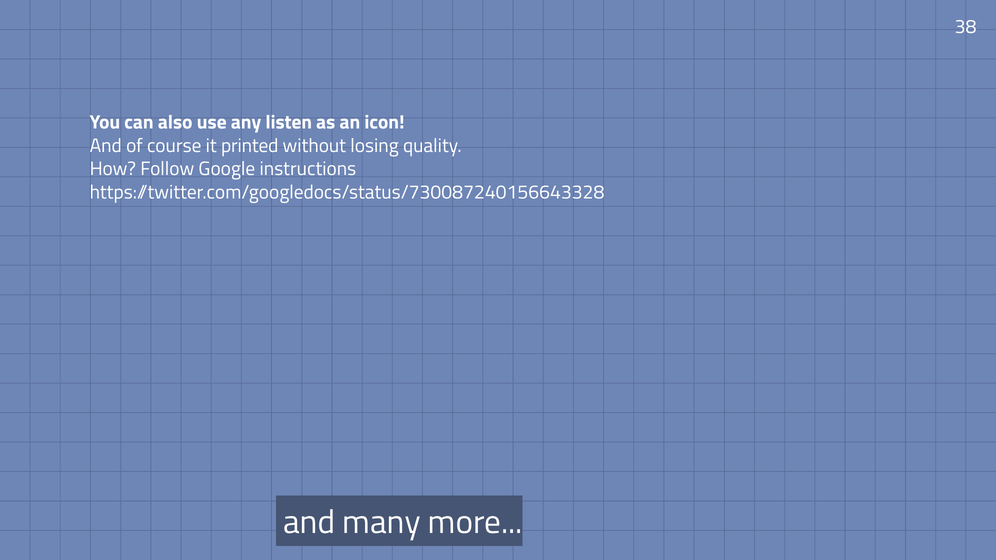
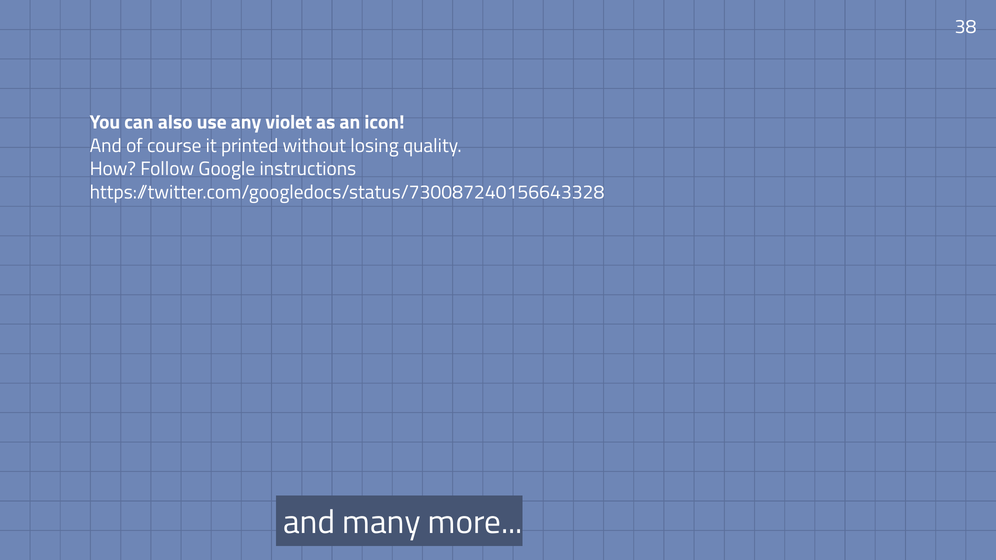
listen: listen -> violet (289, 122)
